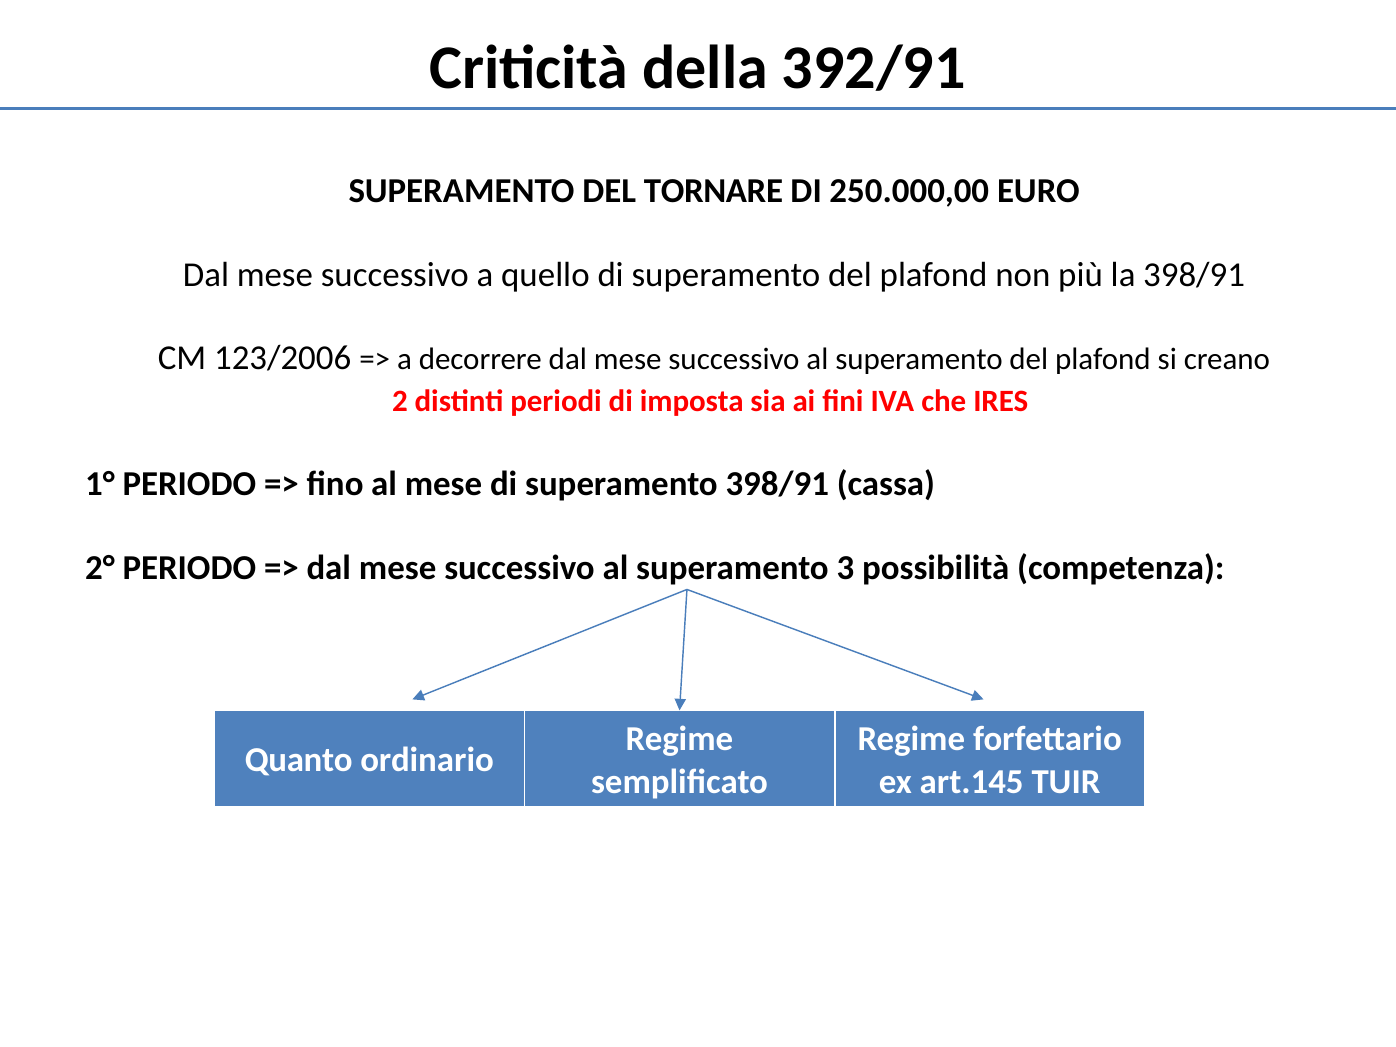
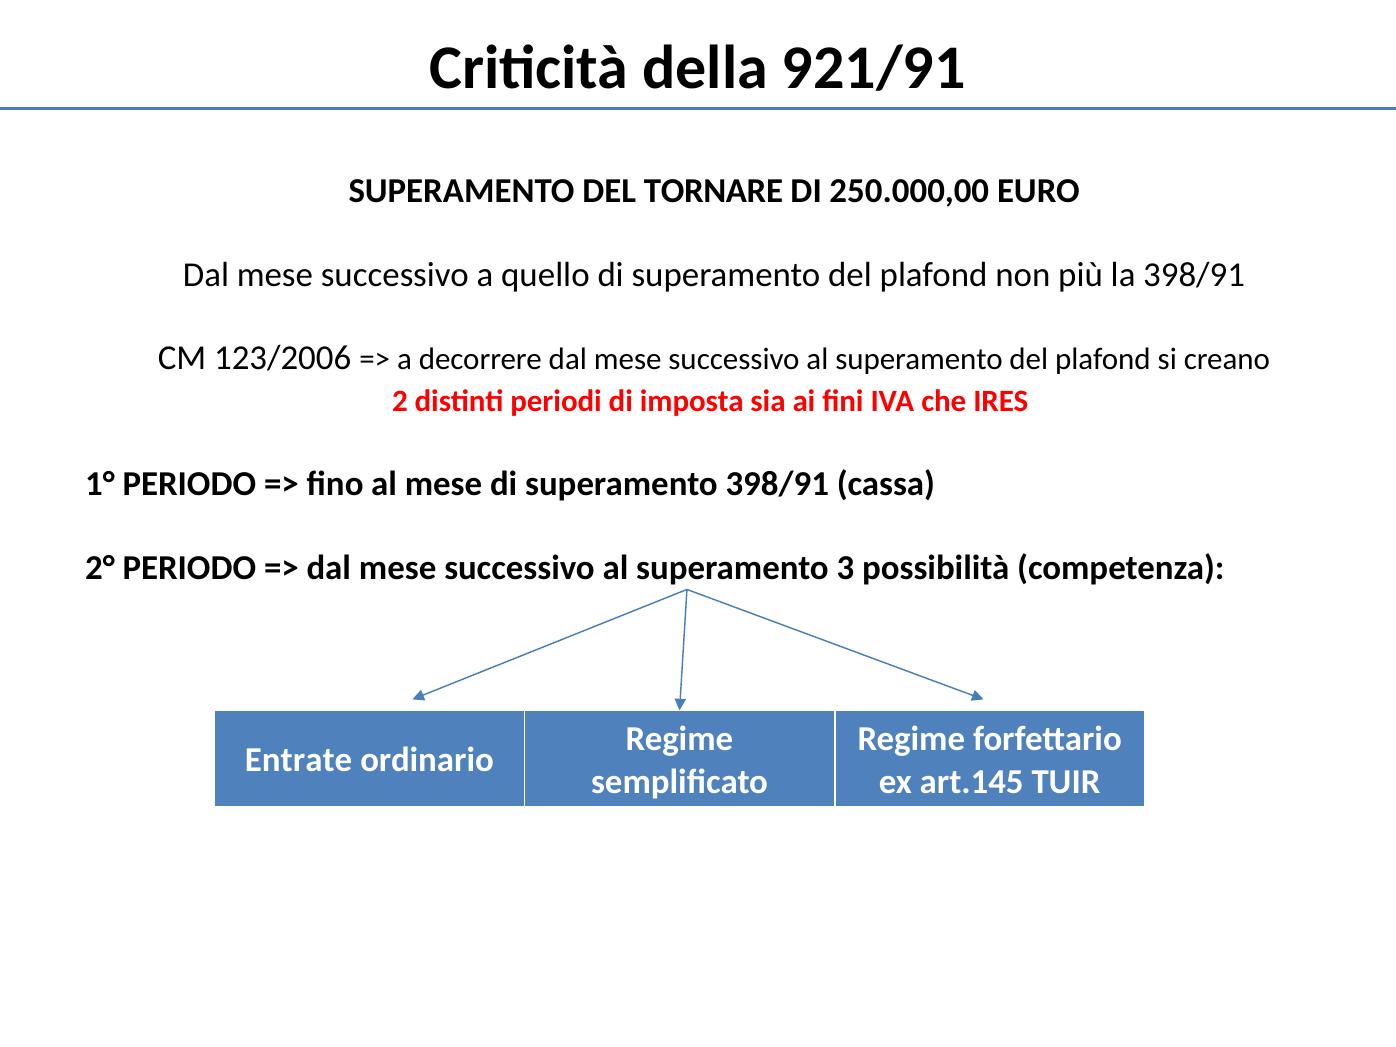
392/91: 392/91 -> 921/91 (874, 68)
Quanto: Quanto -> Entrate (299, 760)
